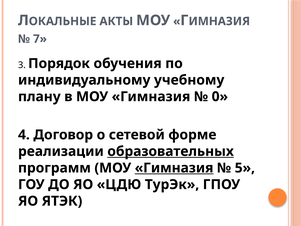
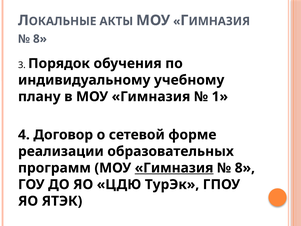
7: 7 -> 8 (40, 39)
0: 0 -> 1 (220, 97)
образовательных underline: present -> none (171, 151)
5: 5 -> 8 (245, 168)
